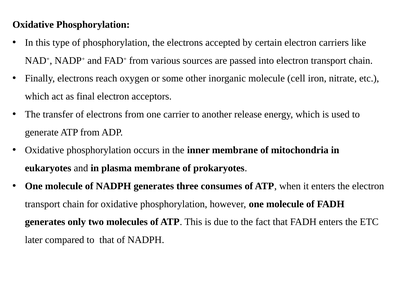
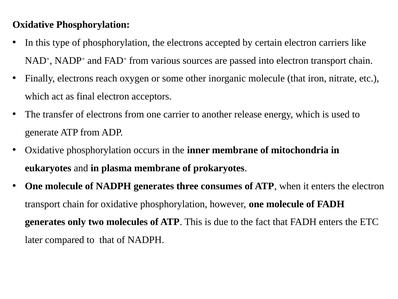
molecule cell: cell -> that (296, 78)
